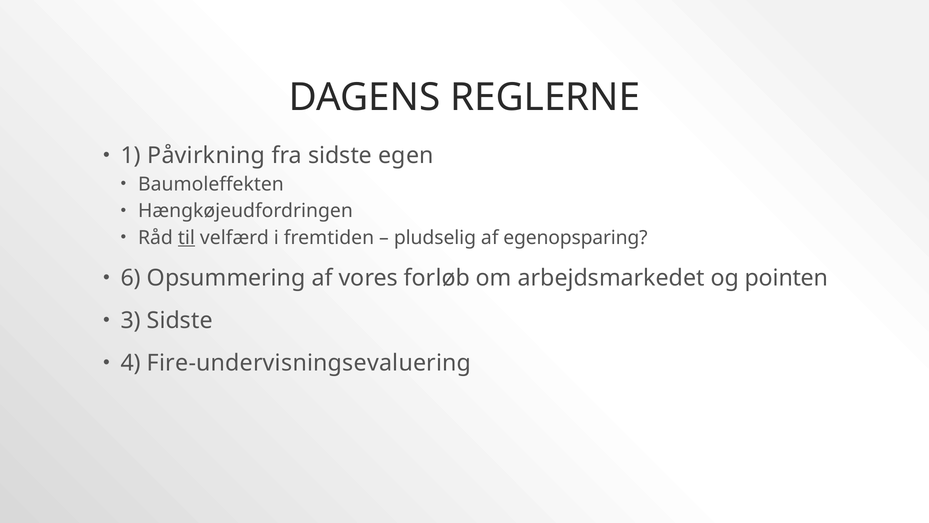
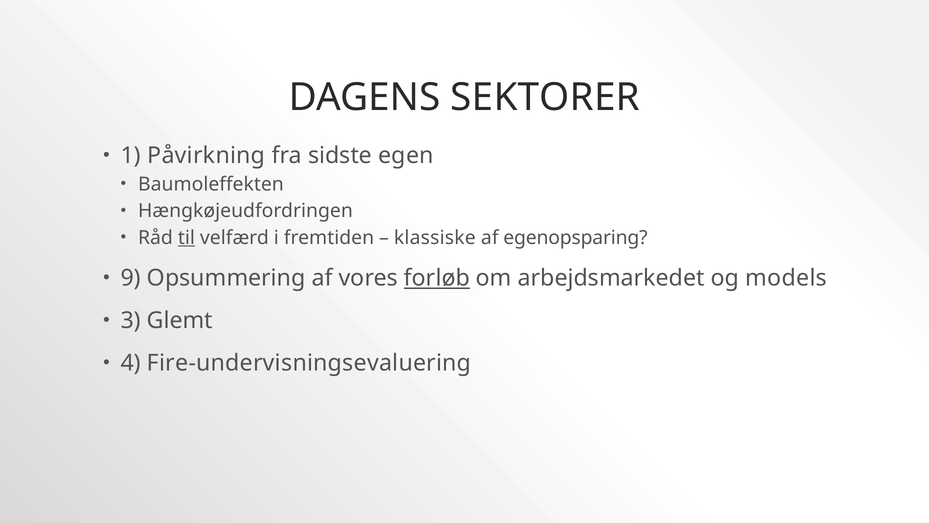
REGLERNE: REGLERNE -> SEKTORER (545, 97)
pludselig: pludselig -> klassiske (435, 238)
6: 6 -> 9 (131, 278)
forløb underline: none -> present (437, 278)
pointen: pointen -> models (786, 278)
3 Sidste: Sidste -> Glemt (180, 320)
